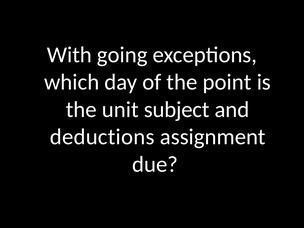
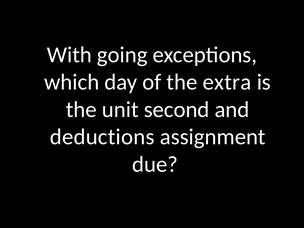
point: point -> extra (227, 82)
subject: subject -> second (177, 110)
